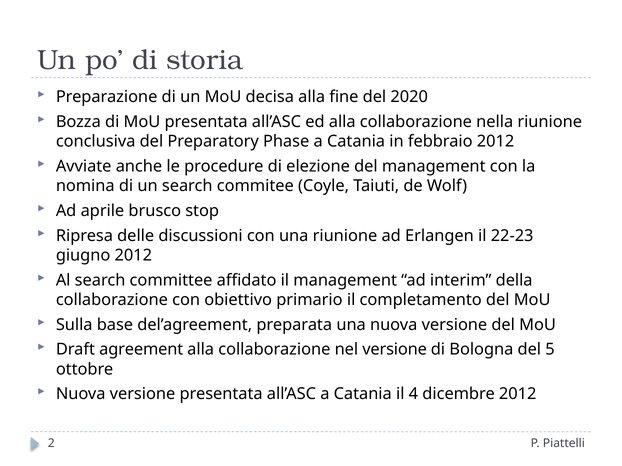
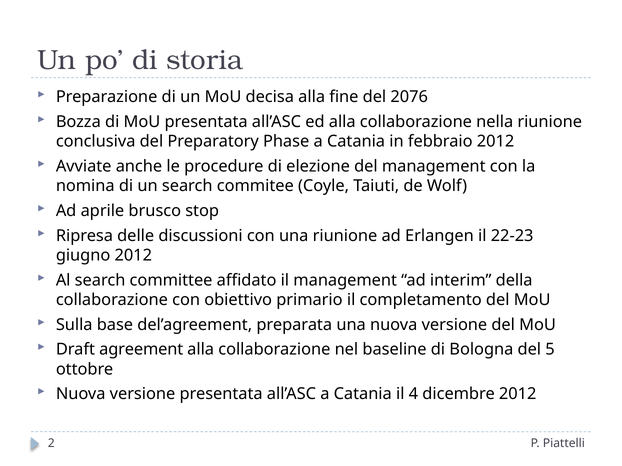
2020: 2020 -> 2076 (409, 97)
nel versione: versione -> baseline (395, 350)
